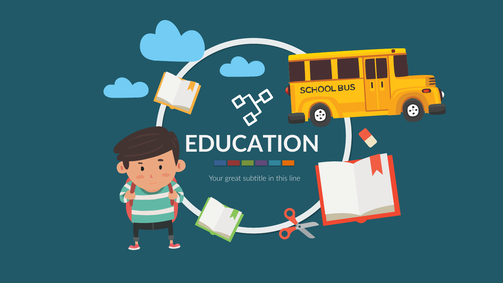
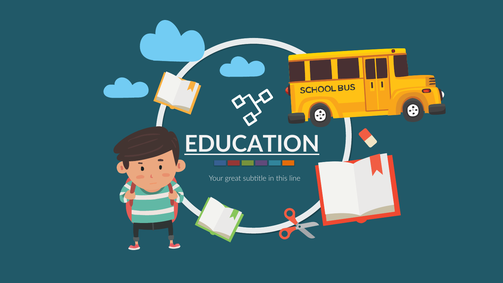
EDUCATION underline: none -> present (252, 145)
